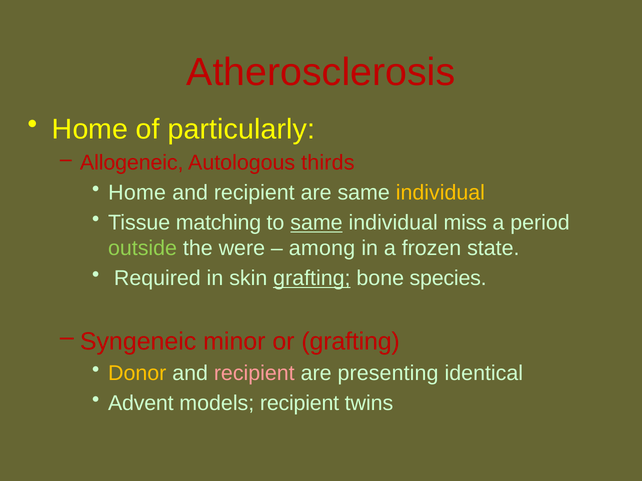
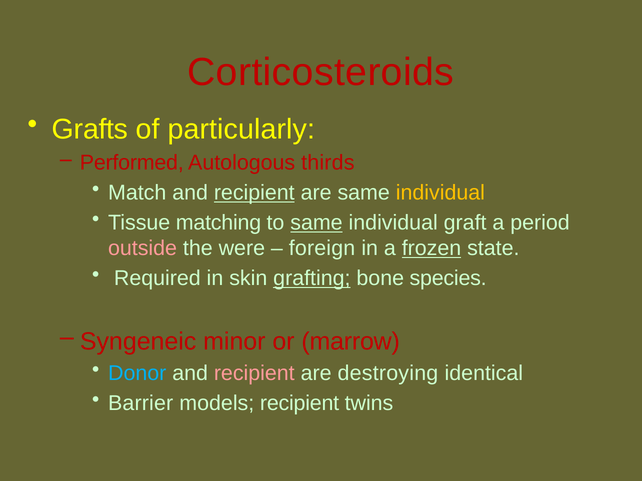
Atherosclerosis: Atherosclerosis -> Corticosteroids (321, 72)
Home: Home -> Grafts (90, 129)
Allogeneic: Allogeneic -> Performed (132, 163)
Home: Home -> Match (137, 193)
recipient underline: none -> present (254, 193)
miss: miss -> graft (465, 223)
outside colour: light green -> pink (143, 249)
among: among -> foreign (322, 249)
frozen underline: none -> present (432, 249)
or grafting: grafting -> marrow (351, 342)
Donor colour: yellow -> light blue (137, 373)
presenting: presenting -> destroying (388, 373)
Advent: Advent -> Barrier (141, 403)
